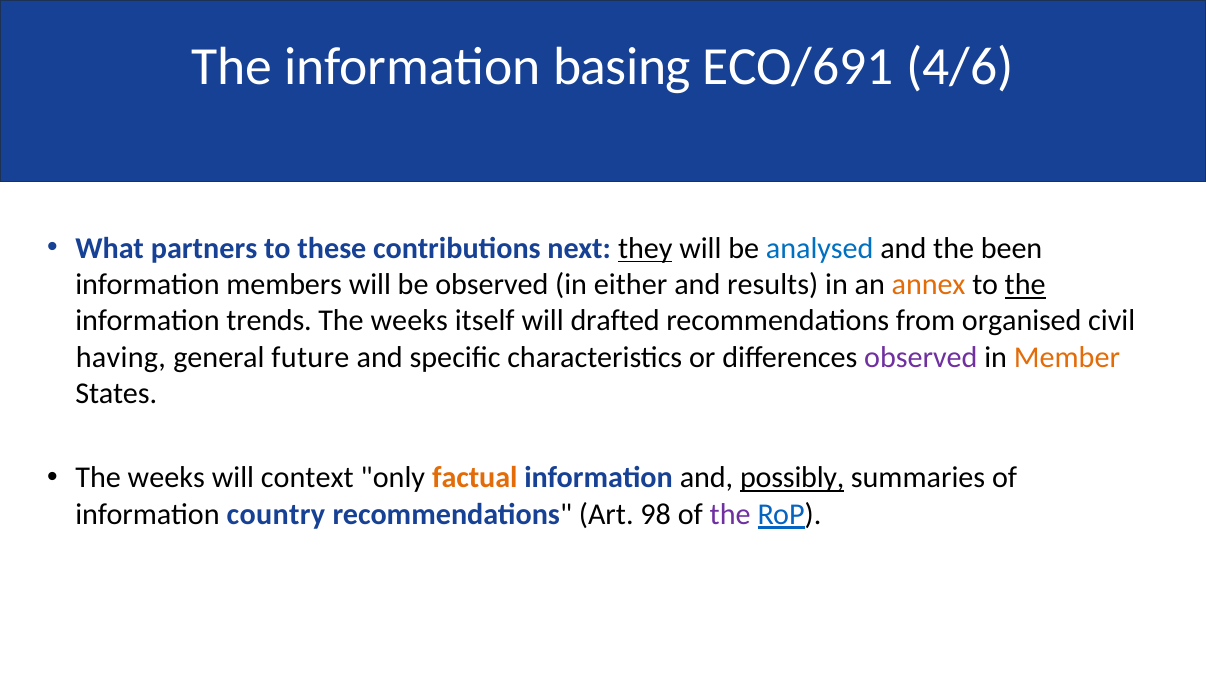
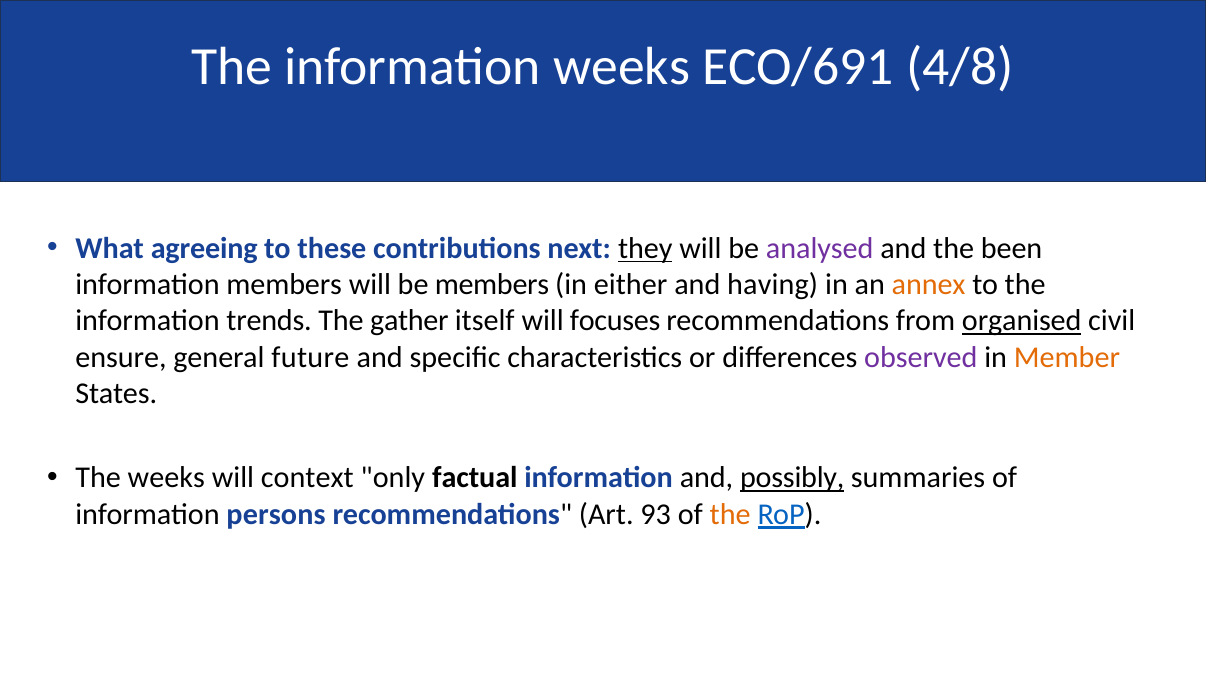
information basing: basing -> weeks (622, 67)
4/6: 4/6 -> 4/8 (960, 67)
partners: partners -> agreeing (204, 248)
analysed colour: blue -> purple (820, 248)
be observed: observed -> members (492, 285)
results: results -> having (773, 285)
the underline: present -> none (1025, 285)
weeks: weeks -> gather (409, 321)
drafted: drafted -> focuses (615, 321)
organised underline: none -> present (1022, 321)
having: having -> ensure (121, 357)
factual colour: orange -> black (475, 477)
country: country -> persons (276, 514)
98: 98 -> 93 (656, 514)
the colour: purple -> orange (730, 514)
